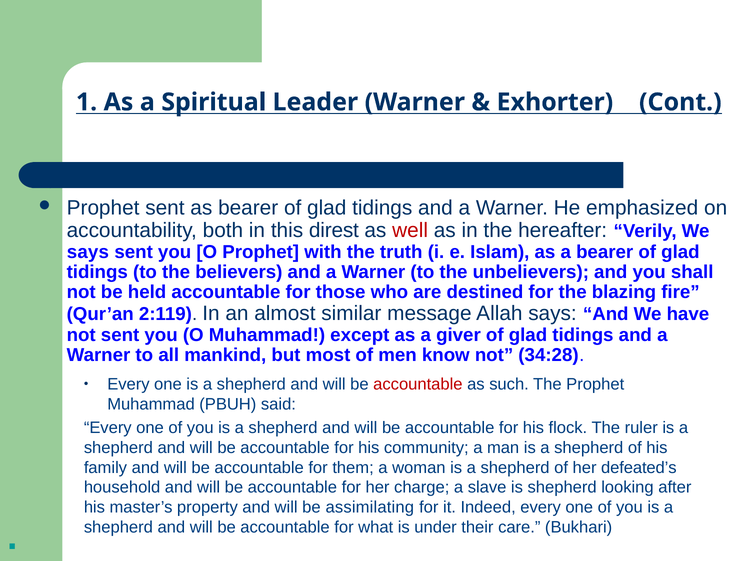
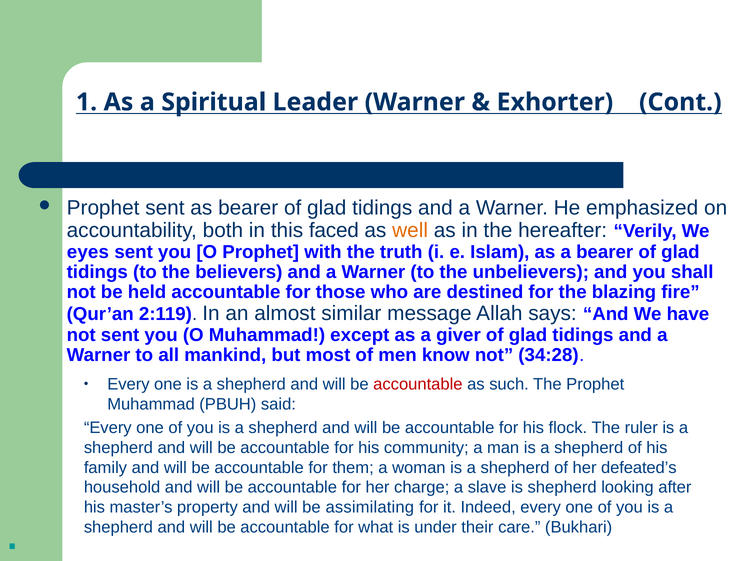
direst: direst -> faced (334, 231)
well colour: red -> orange (410, 231)
says: says -> eyes (88, 252)
